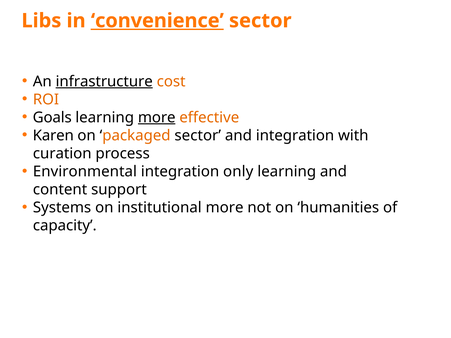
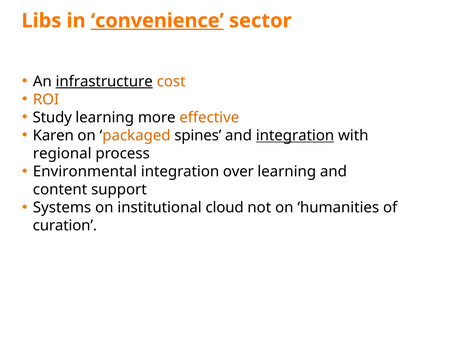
Goals: Goals -> Study (52, 118)
more underline: present -> none (157, 118)
packaged sector: sector -> spines (198, 136)
integration underline: none -> present (295, 136)
curation: curation -> regional (62, 154)
only: only -> over (238, 172)
institutional more: more -> cloud (225, 208)
capacity: capacity -> curation (65, 226)
